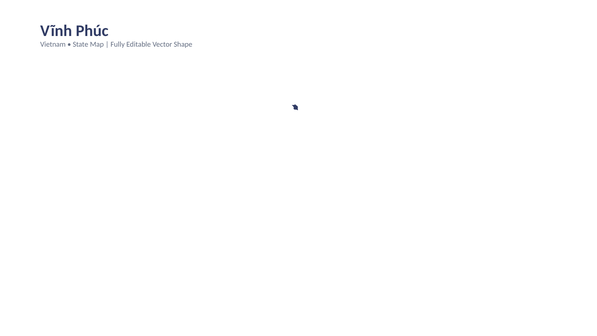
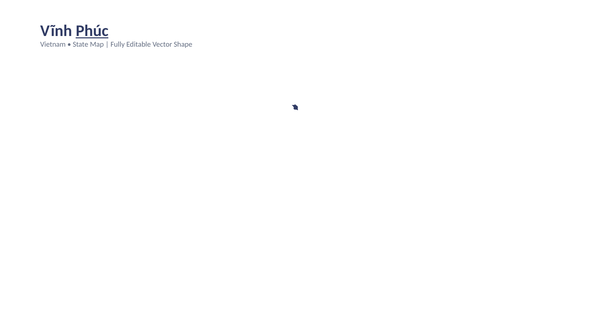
Phúc underline: none -> present (92, 31)
